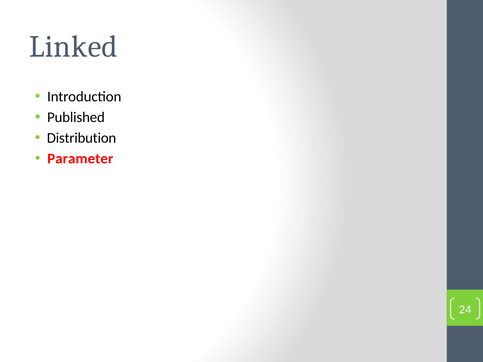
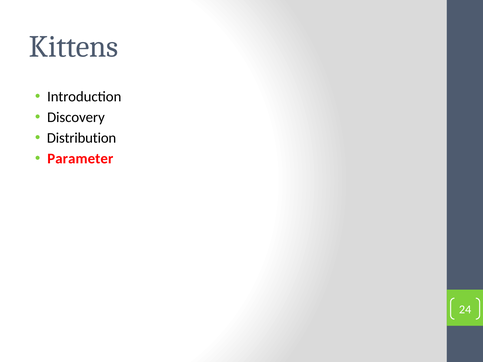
Linked: Linked -> Kittens (74, 47)
Published: Published -> Discovery (76, 117)
